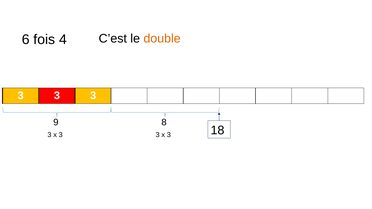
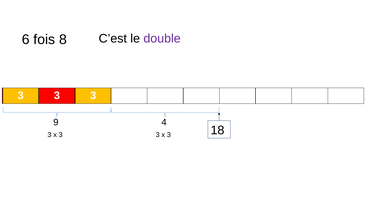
4: 4 -> 8 (63, 40)
double colour: orange -> purple (162, 39)
8: 8 -> 4 (164, 123)
